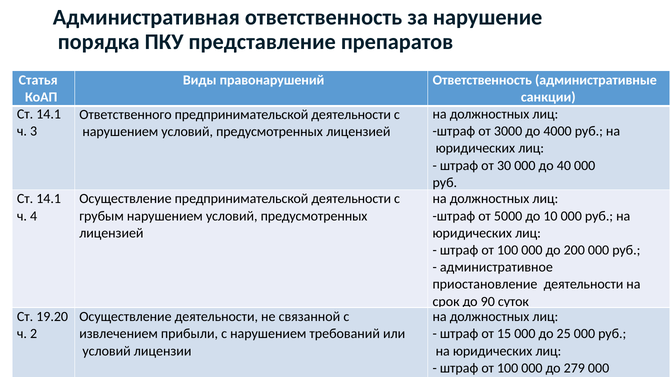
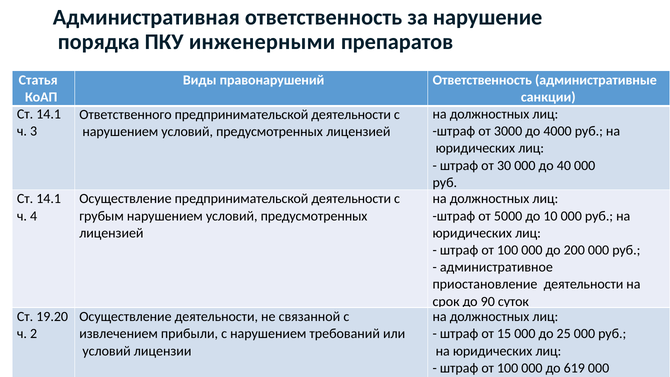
представление: представление -> инженерными (262, 42)
279: 279 -> 619 (574, 368)
